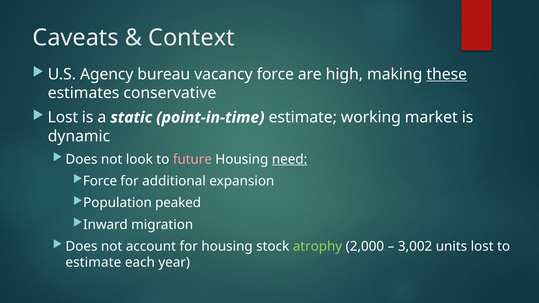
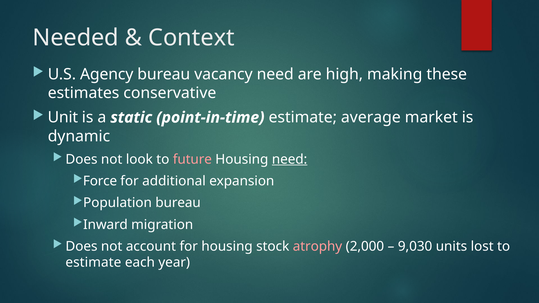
Caveats: Caveats -> Needed (76, 38)
vacancy force: force -> need (275, 74)
these underline: present -> none (447, 74)
Lost: Lost -> Unit (63, 118)
working: working -> average (371, 118)
Population peaked: peaked -> bureau (178, 203)
atrophy colour: light green -> pink (318, 247)
3,002: 3,002 -> 9,030 (415, 247)
